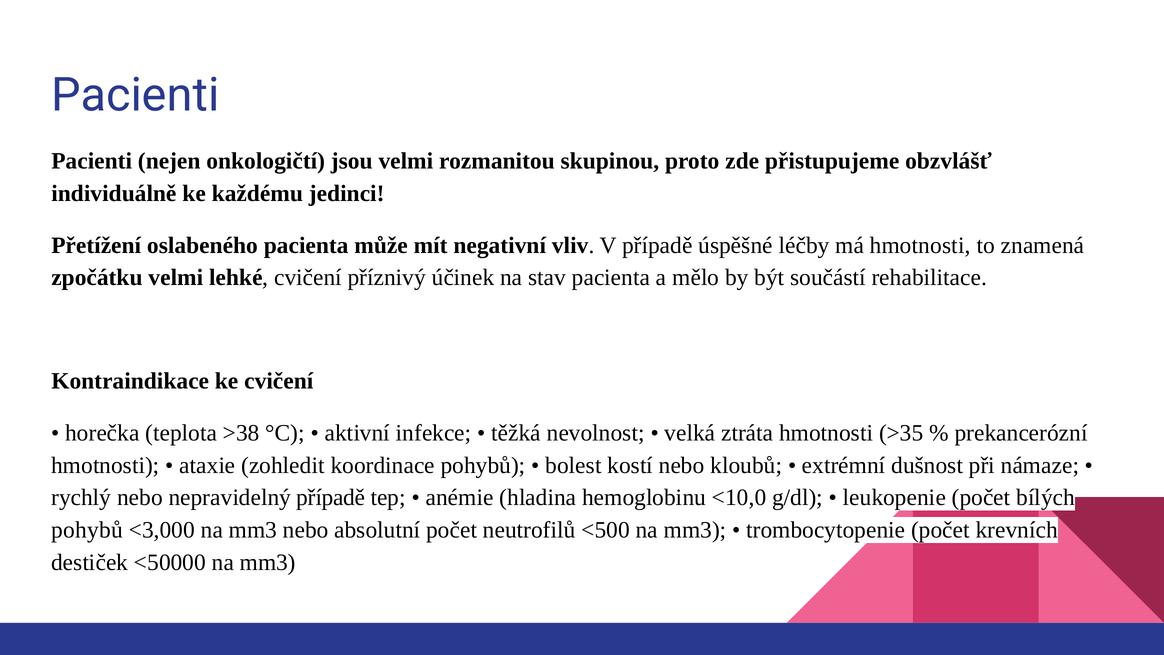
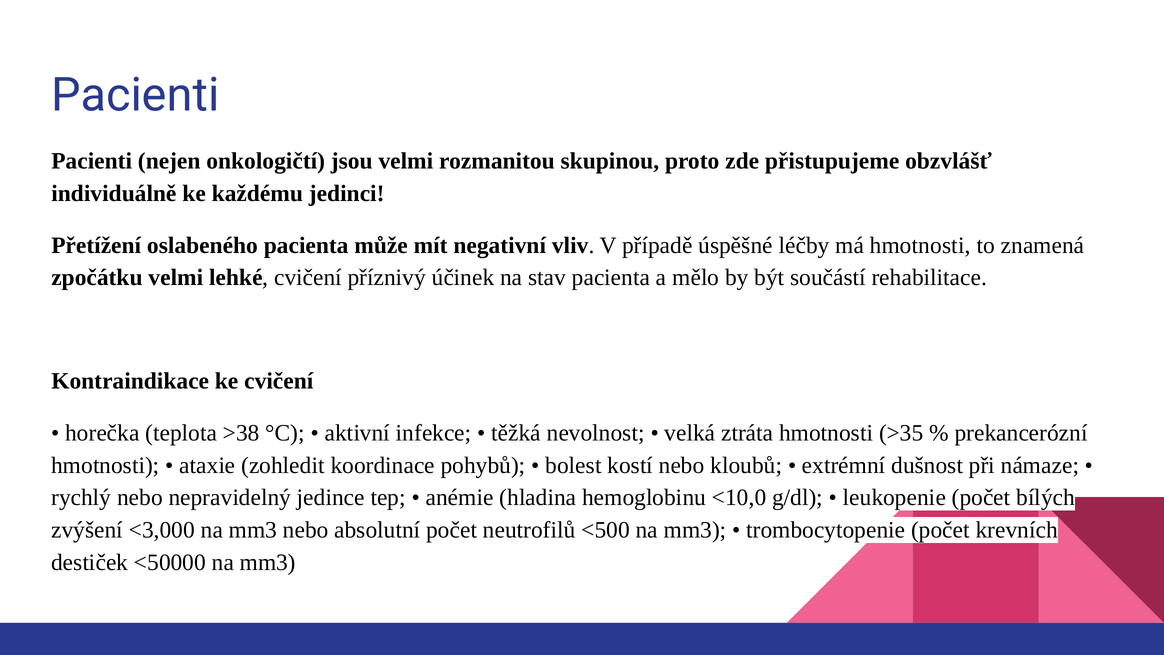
nepravidelný případě: případě -> jedince (331, 497)
pohybů: pohybů -> zvýšení (87, 530)
